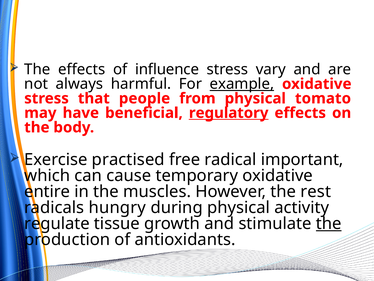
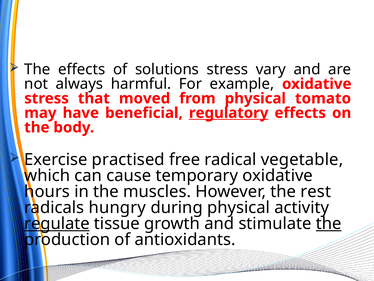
influence: influence -> solutions (167, 69)
example underline: present -> none (242, 84)
people: people -> moved (145, 98)
important: important -> vegetable (302, 159)
entire: entire -> hours (47, 191)
regulate underline: none -> present (57, 223)
